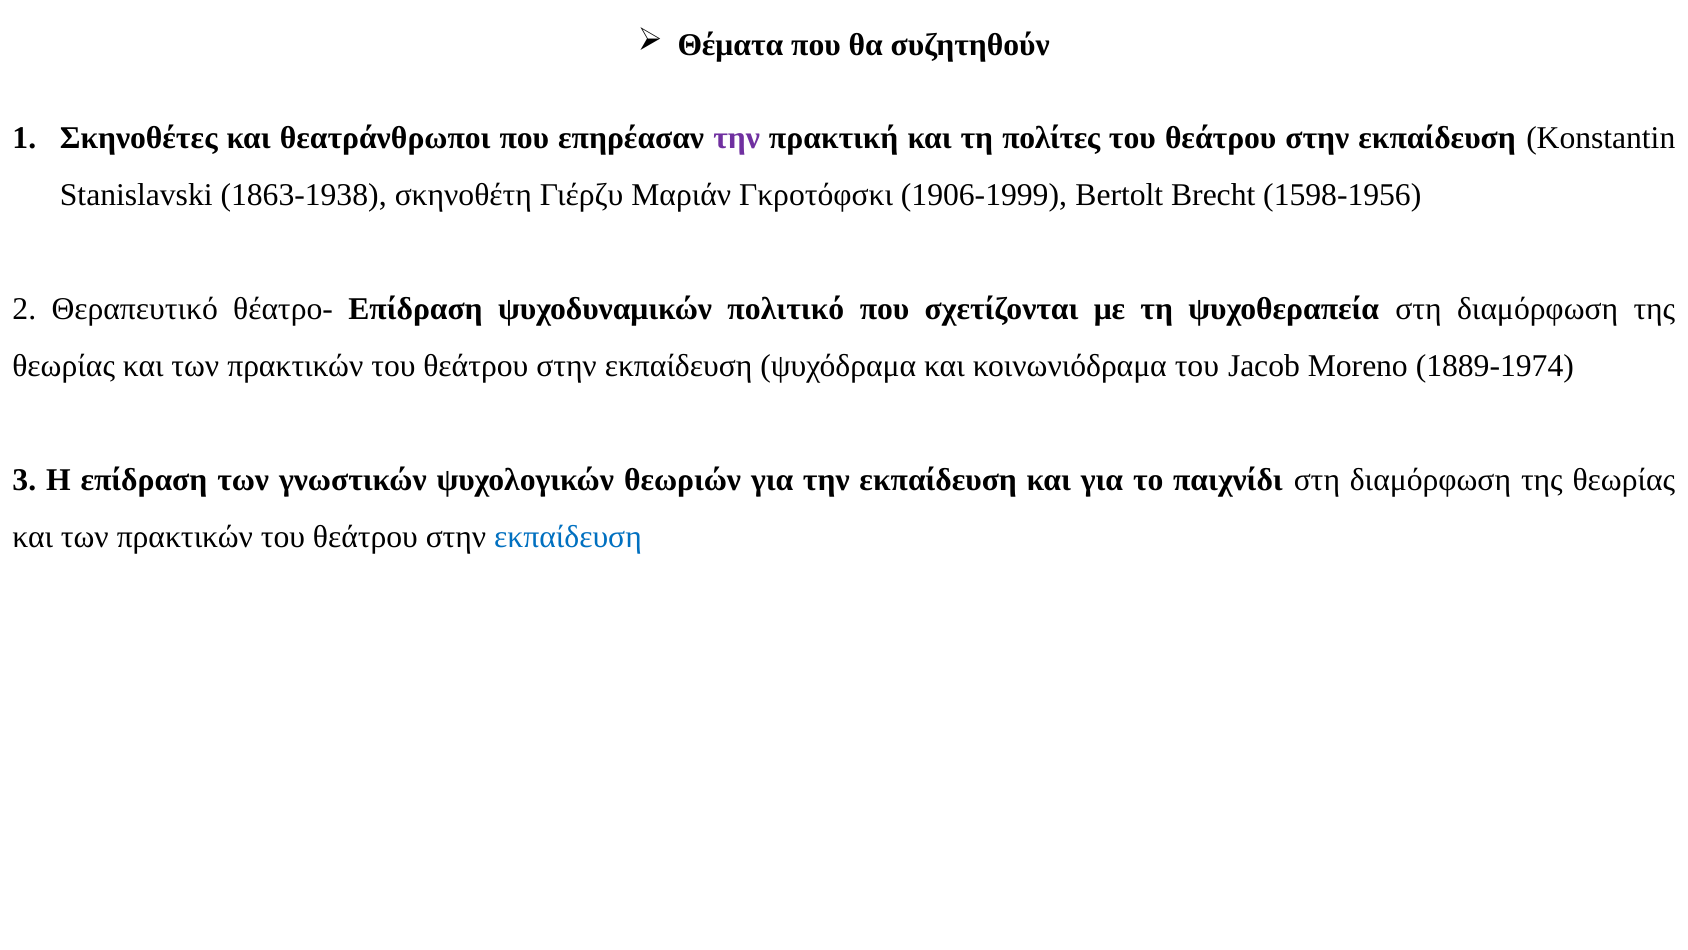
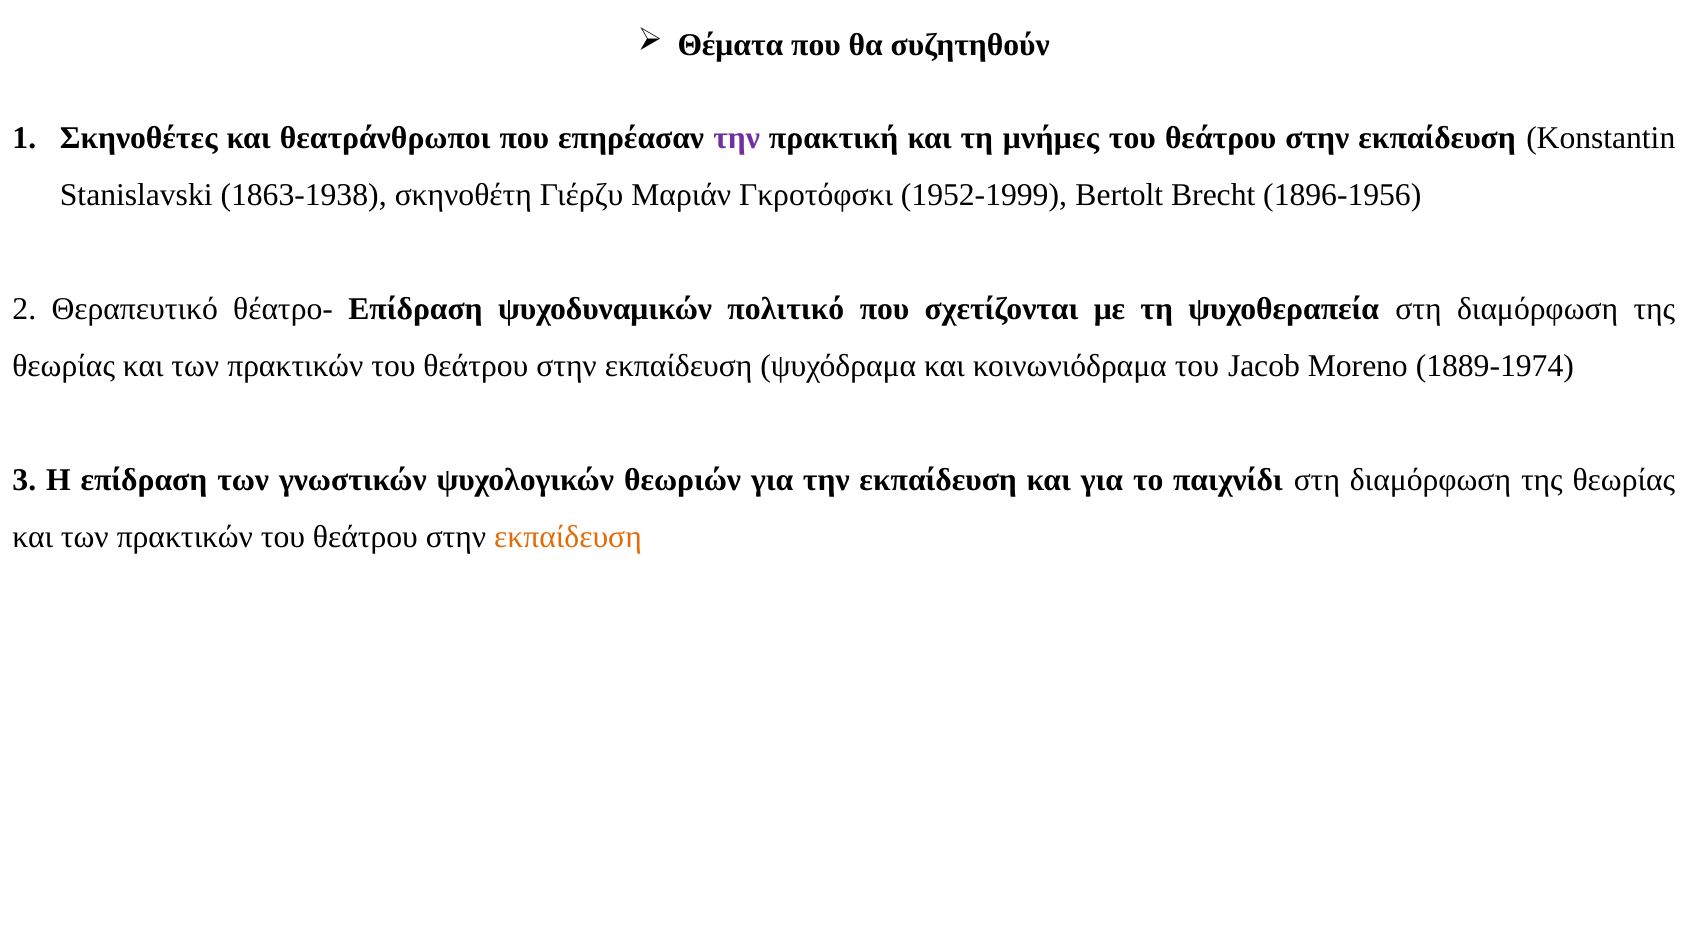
πολίτες: πολίτες -> μνήμες (1051, 138)
1906-1999: 1906-1999 -> 1952-1999 (984, 195)
1598-1956: 1598-1956 -> 1896-1956 (1342, 195)
εκπαίδευση colour: blue -> orange (568, 537)
